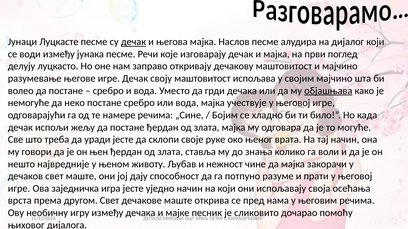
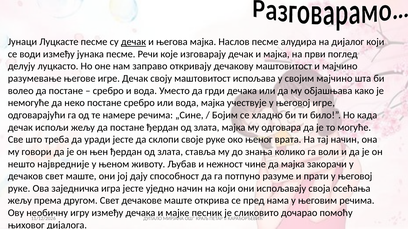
објашњава underline: present -> none (328, 91)
игре: игре -> руке (19, 189)
врста: врста -> жељу (20, 201)
